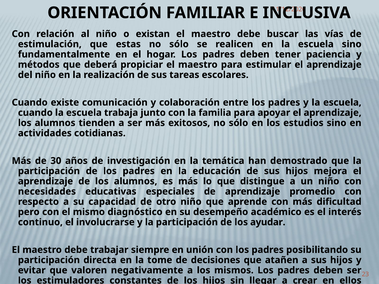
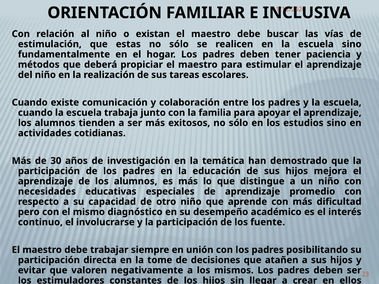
ayudar: ayudar -> fuente (268, 222)
